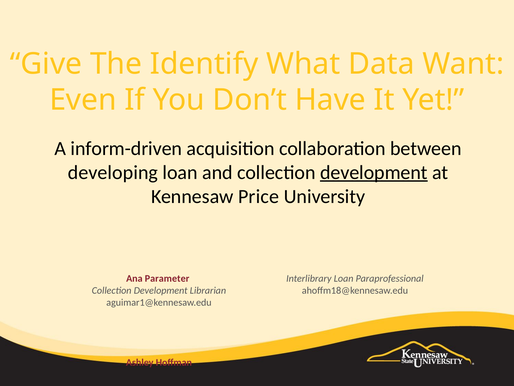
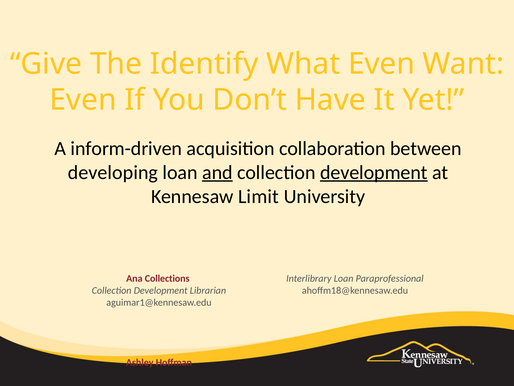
What Data: Data -> Even (381, 64)
and underline: none -> present (217, 172)
Price: Price -> Limit (259, 196)
Parameter: Parameter -> Collections (167, 278)
